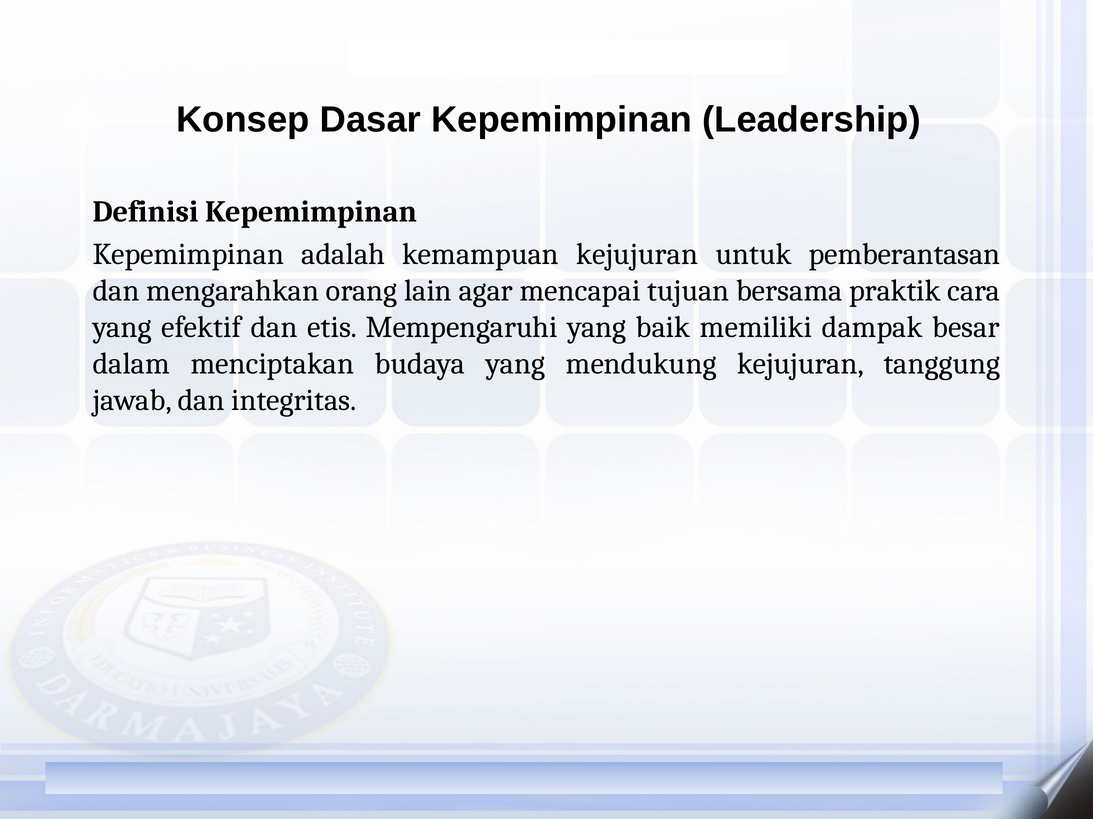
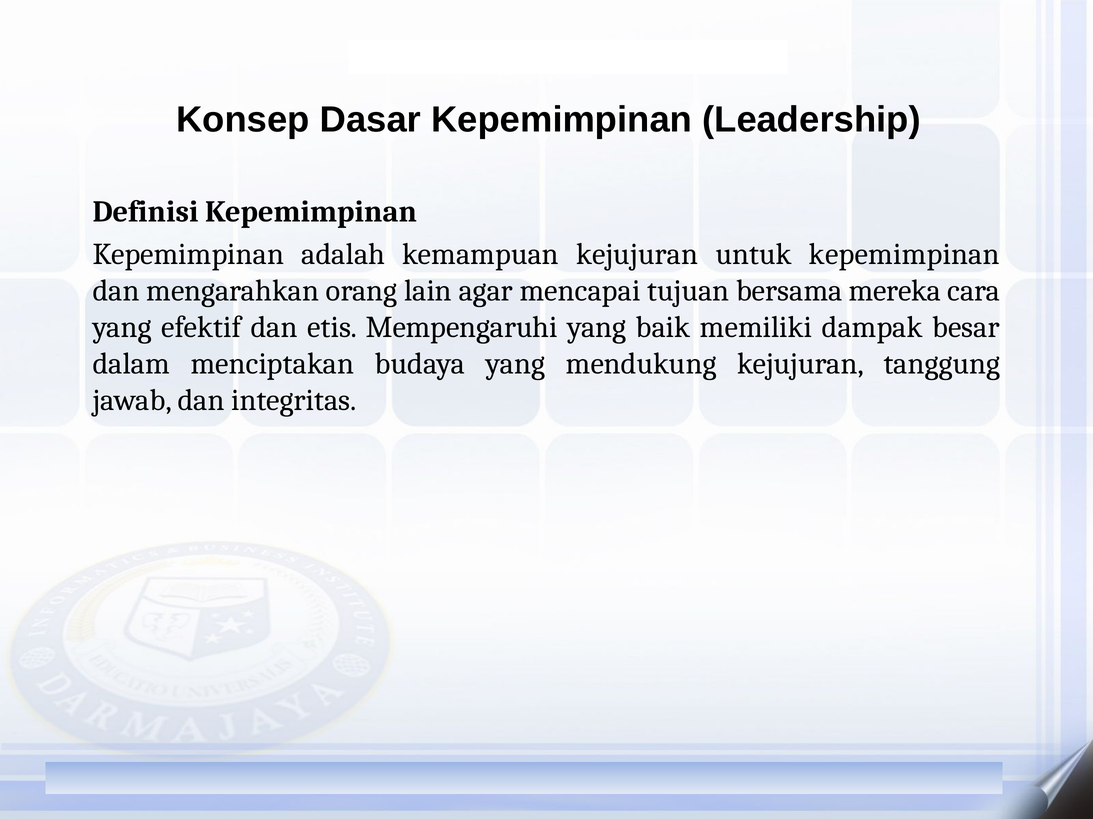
untuk pemberantasan: pemberantasan -> kepemimpinan (904, 254)
praktik: praktik -> mereka (895, 291)
